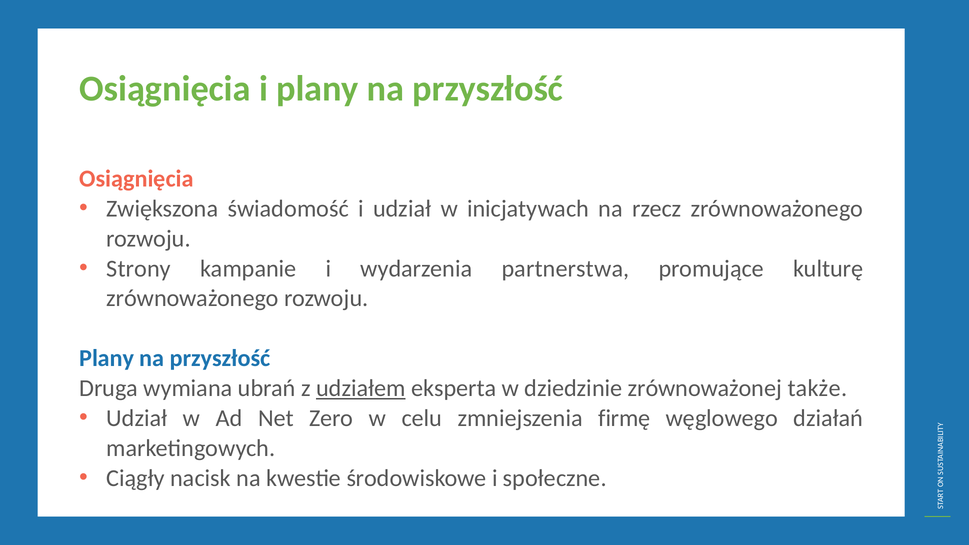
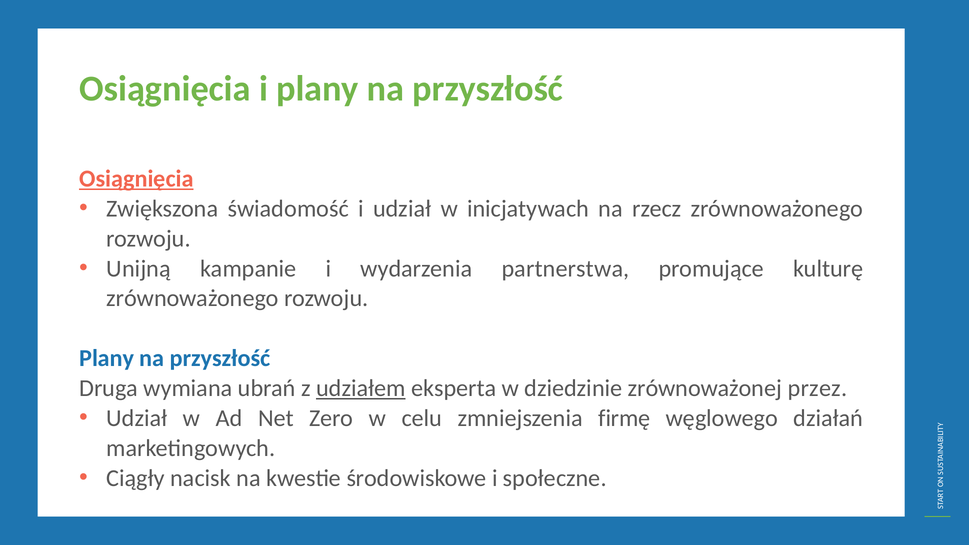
Osiągnięcia underline: none -> present (136, 179)
Strony: Strony -> Unijną (139, 269)
także: także -> przez (817, 388)
